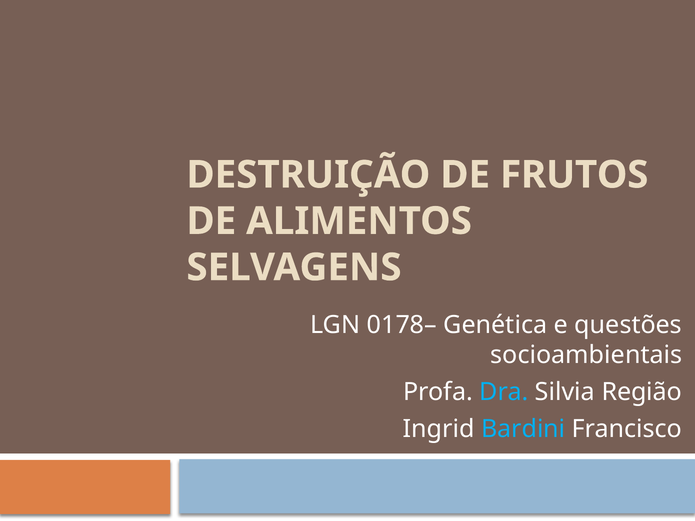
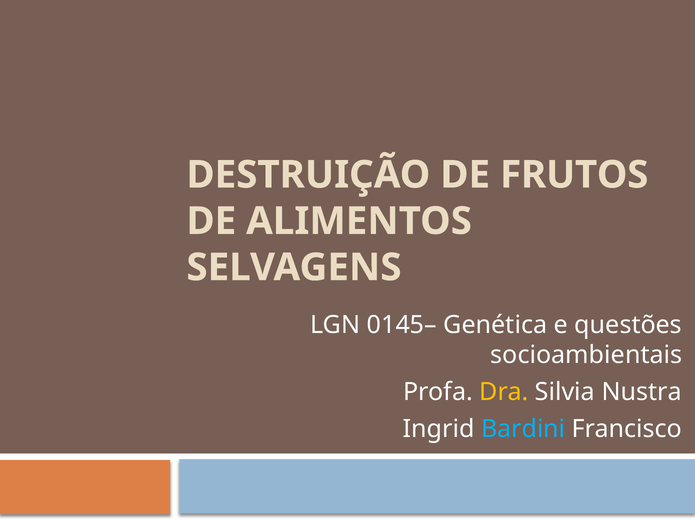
0178–: 0178– -> 0145– (402, 325)
Dra colour: light blue -> yellow (504, 392)
Região: Região -> Nustra (642, 392)
